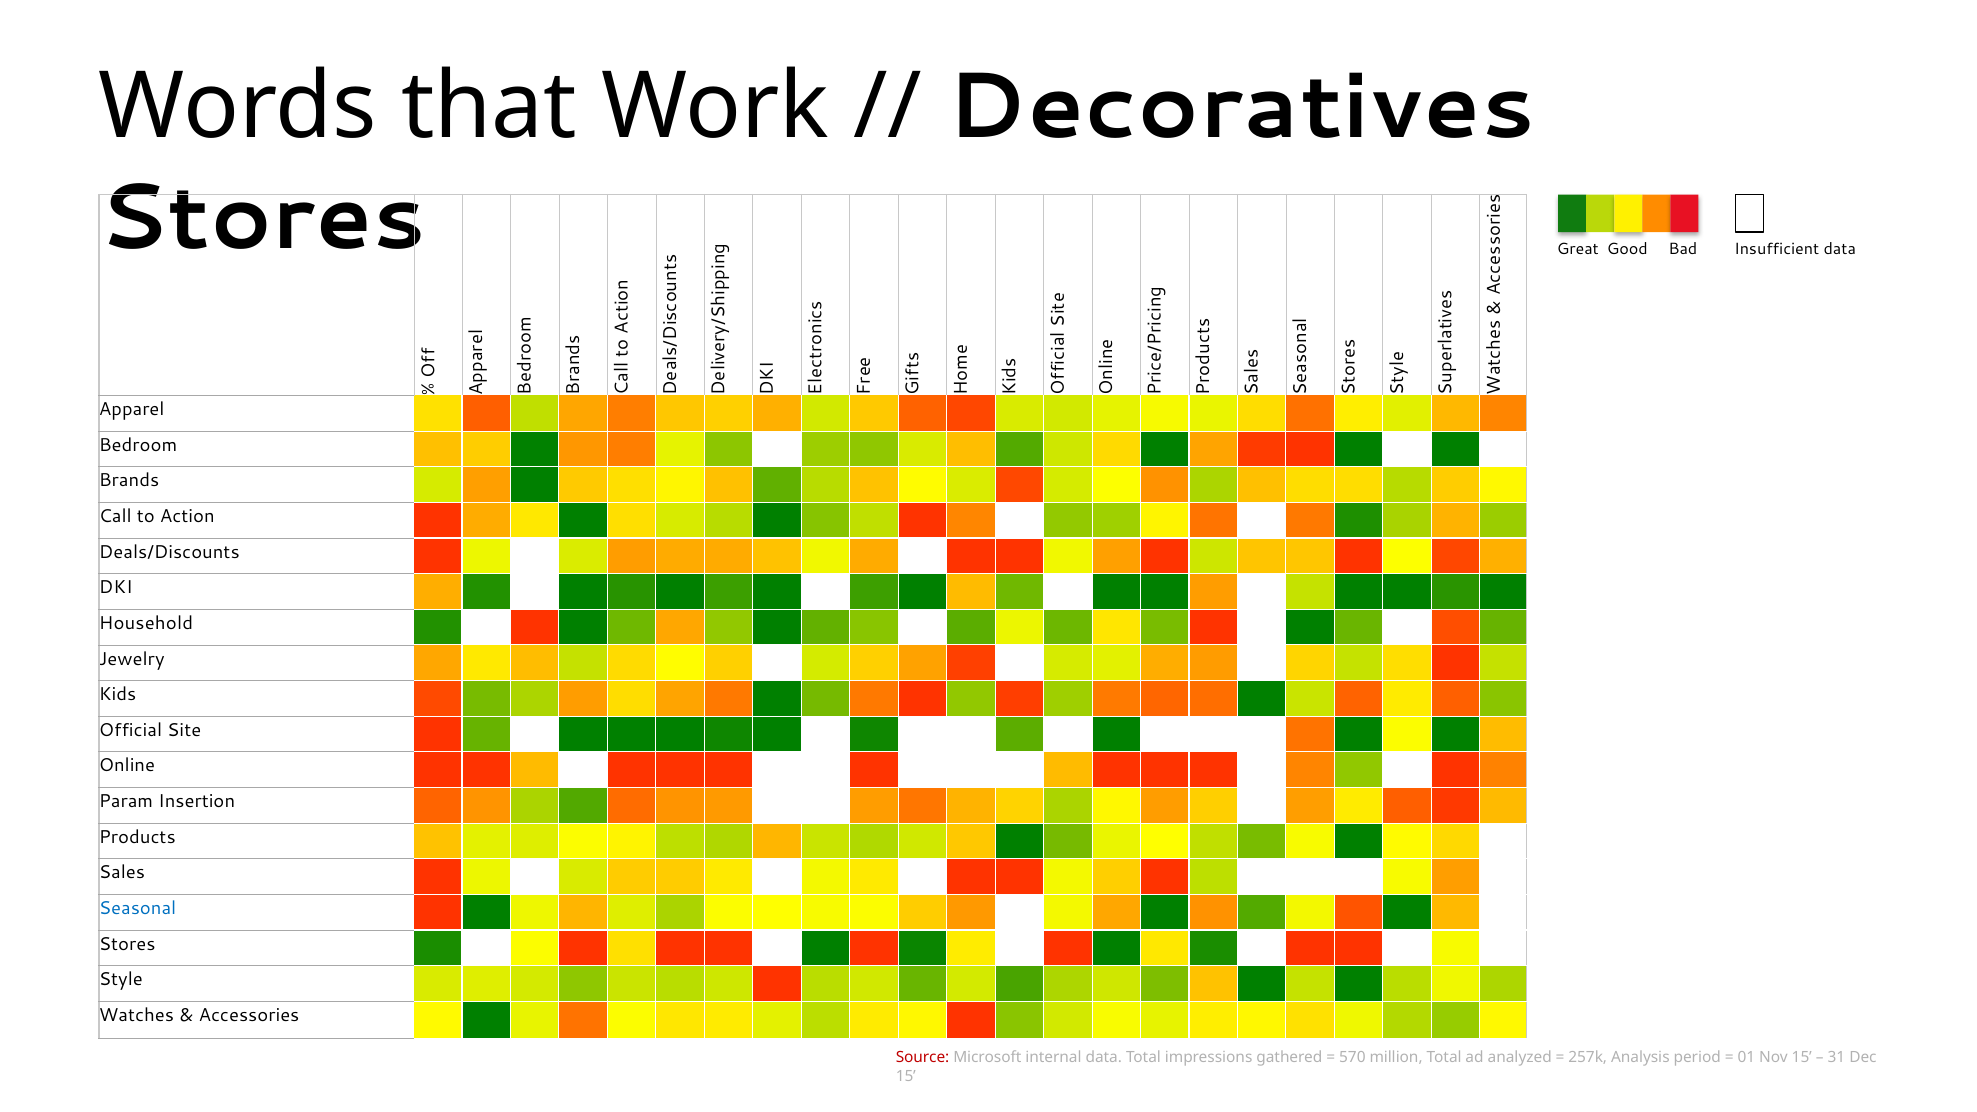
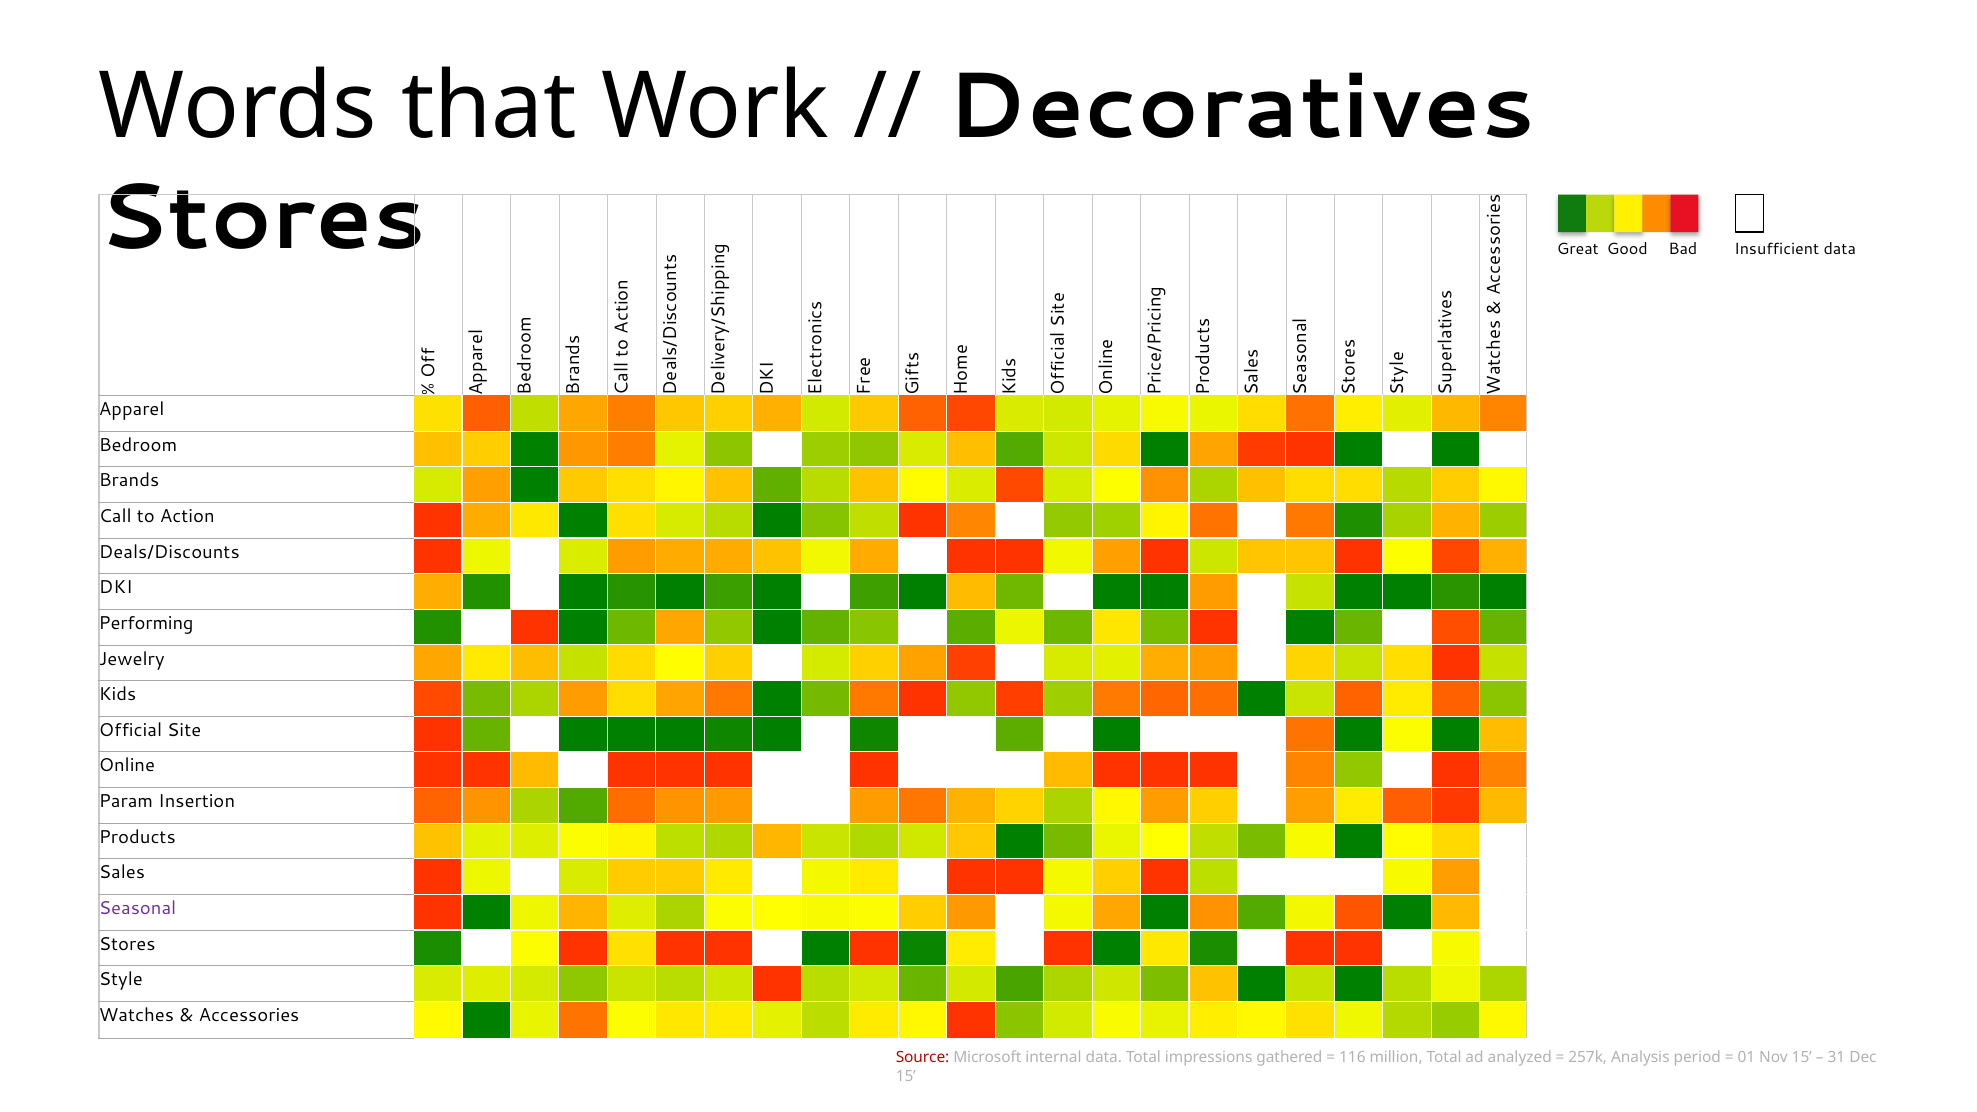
Household: Household -> Performing (146, 623)
Seasonal colour: blue -> purple (138, 908)
570: 570 -> 116 (1352, 1058)
